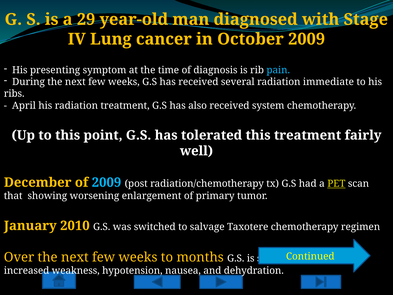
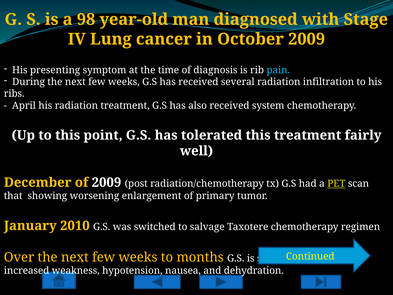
29: 29 -> 98 (86, 19)
immediate: immediate -> infiltration (328, 82)
2009 colour: light blue -> white (106, 182)
